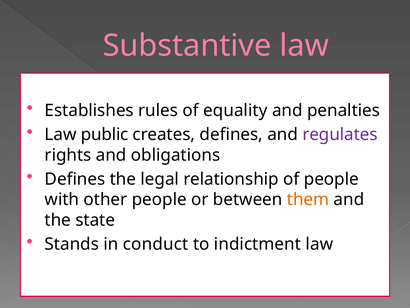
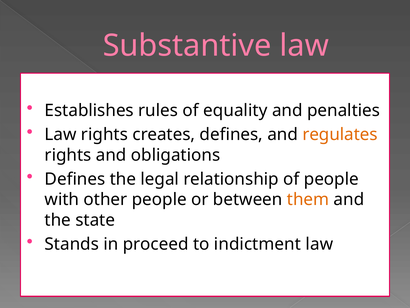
Law public: public -> rights (105, 134)
regulates colour: purple -> orange (340, 134)
conduct: conduct -> proceed (156, 244)
